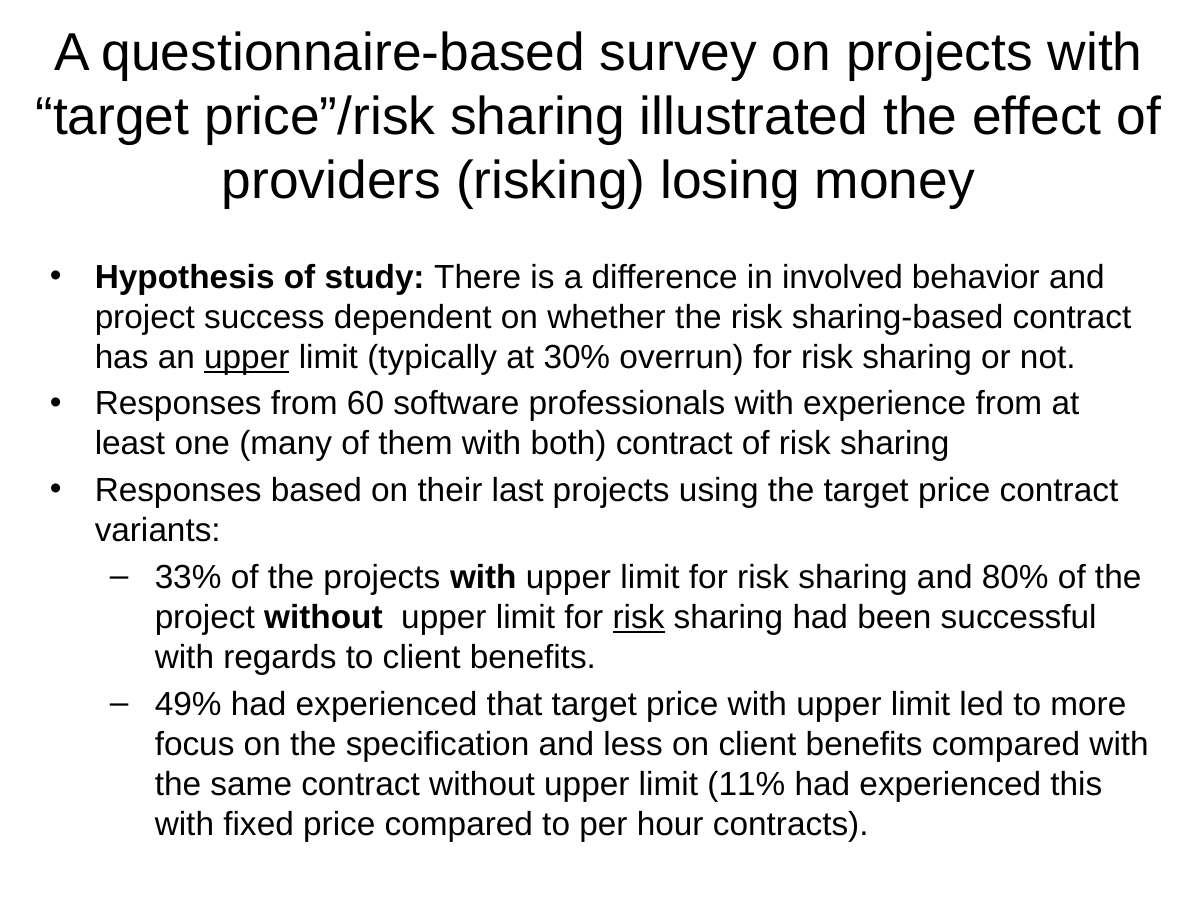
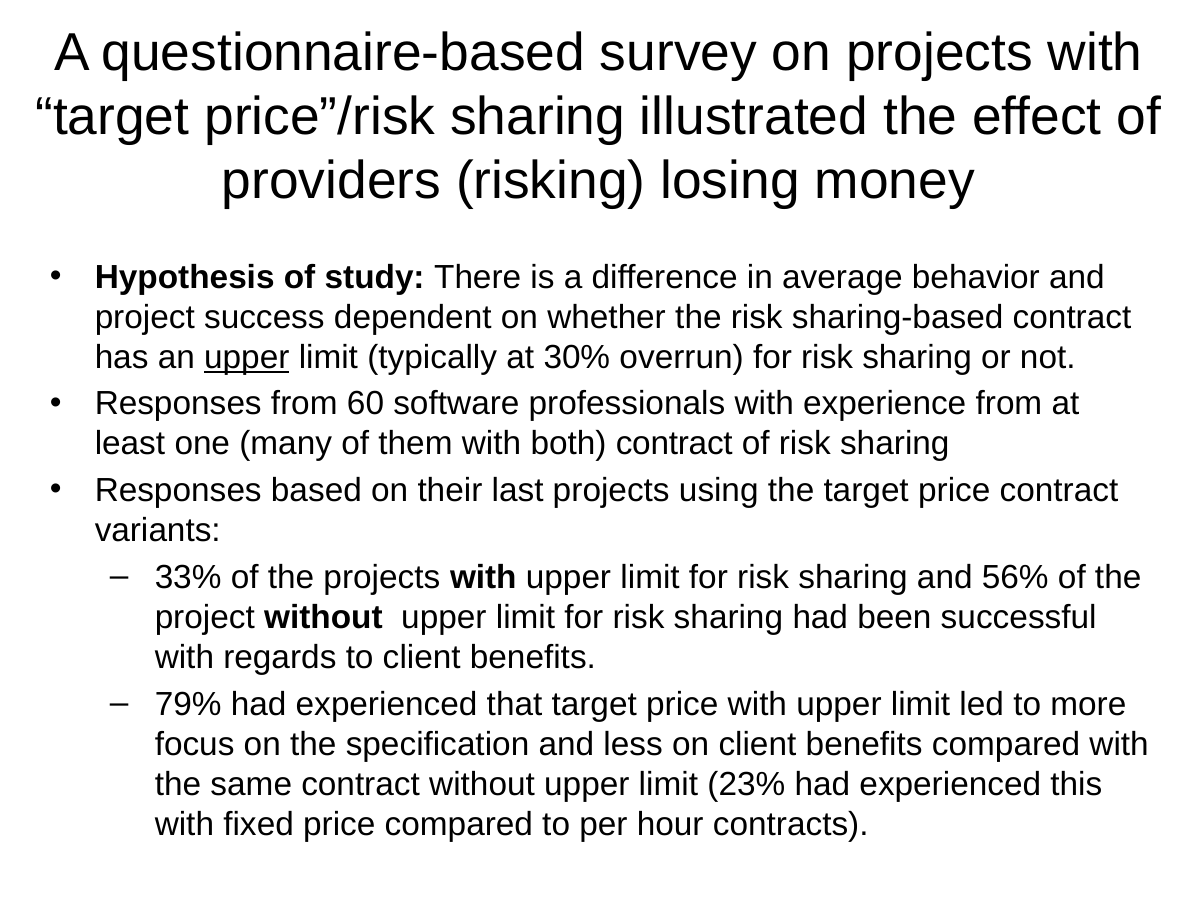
involved: involved -> average (842, 277)
80%: 80% -> 56% (1015, 577)
risk underline: present -> none (639, 617)
49%: 49% -> 79% (188, 704)
11%: 11% -> 23% (746, 784)
